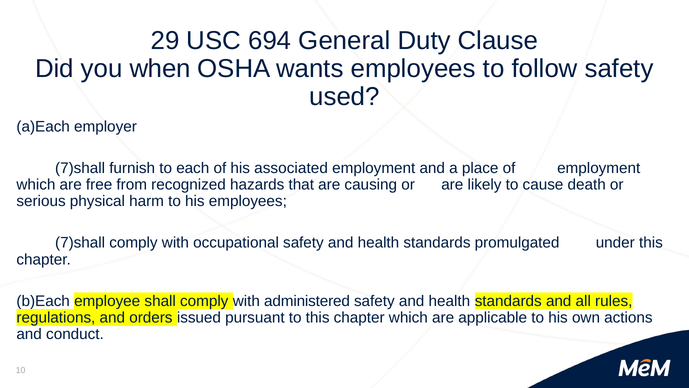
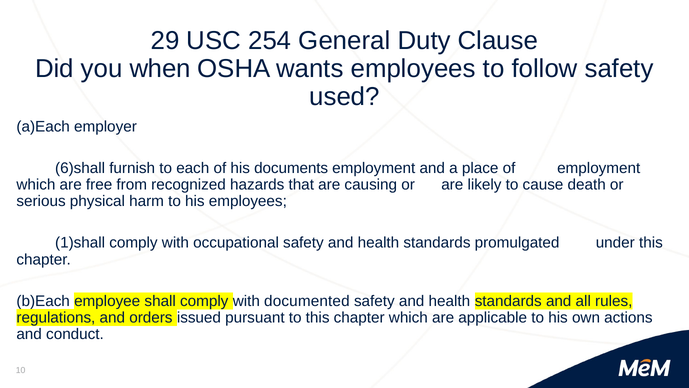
694: 694 -> 254 (270, 41)
7)shall: 7)shall -> 6)shall (80, 168)
associated: associated -> documents (291, 168)
7)shall: 7)shall -> 1)shall (80, 243)
administered: administered -> documented (307, 301)
